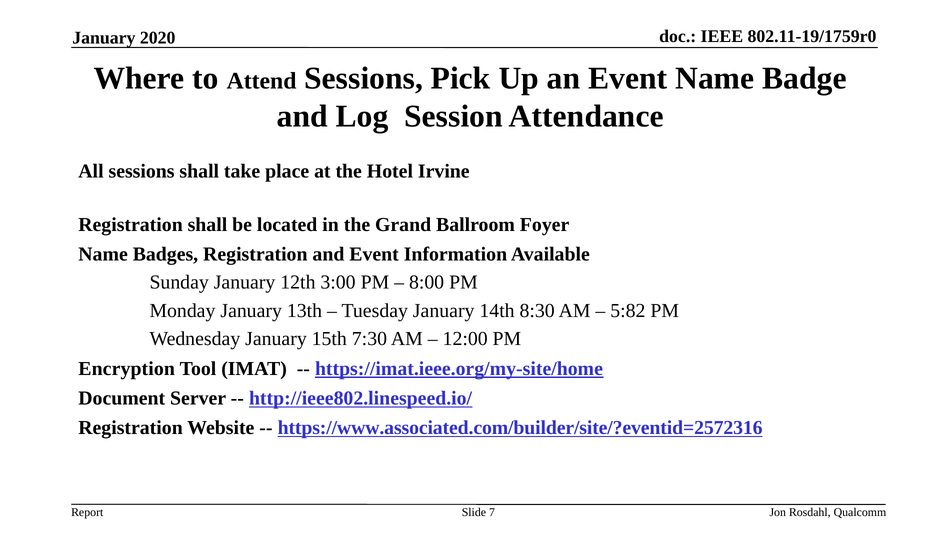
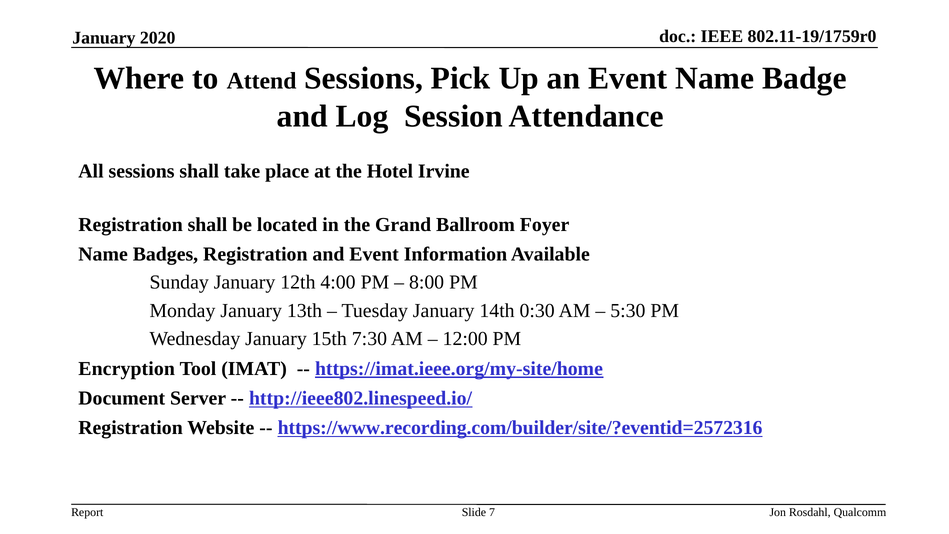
3:00: 3:00 -> 4:00 (338, 282)
8:30: 8:30 -> 0:30 (537, 311)
5:82: 5:82 -> 5:30 (628, 311)
https://www.associated.com/builder/site/?eventid=2572316: https://www.associated.com/builder/site/?eventid=2572316 -> https://www.recording.com/builder/site/?eventid=2572316 (520, 428)
